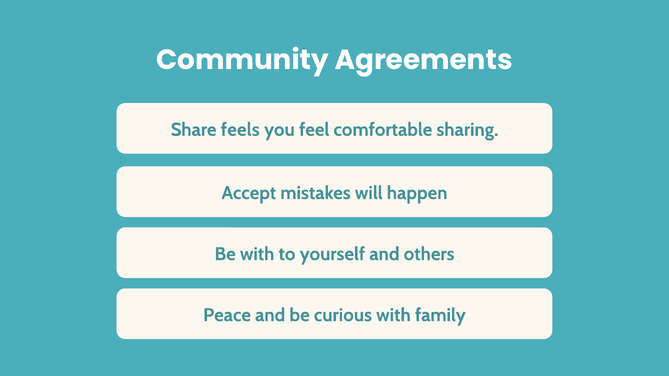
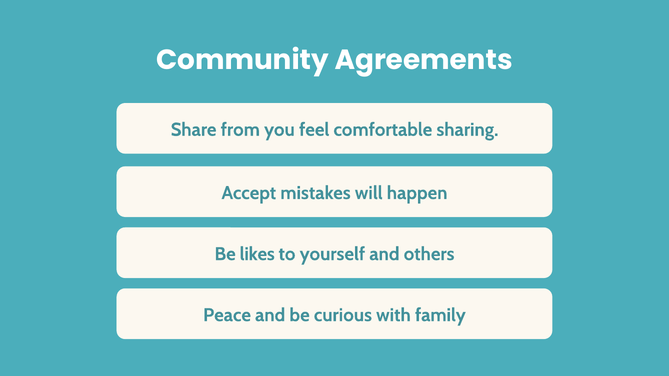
feels: feels -> from (240, 130)
Be with: with -> likes (257, 254)
